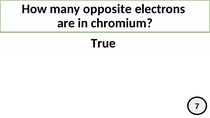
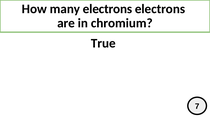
many opposite: opposite -> electrons (107, 9)
